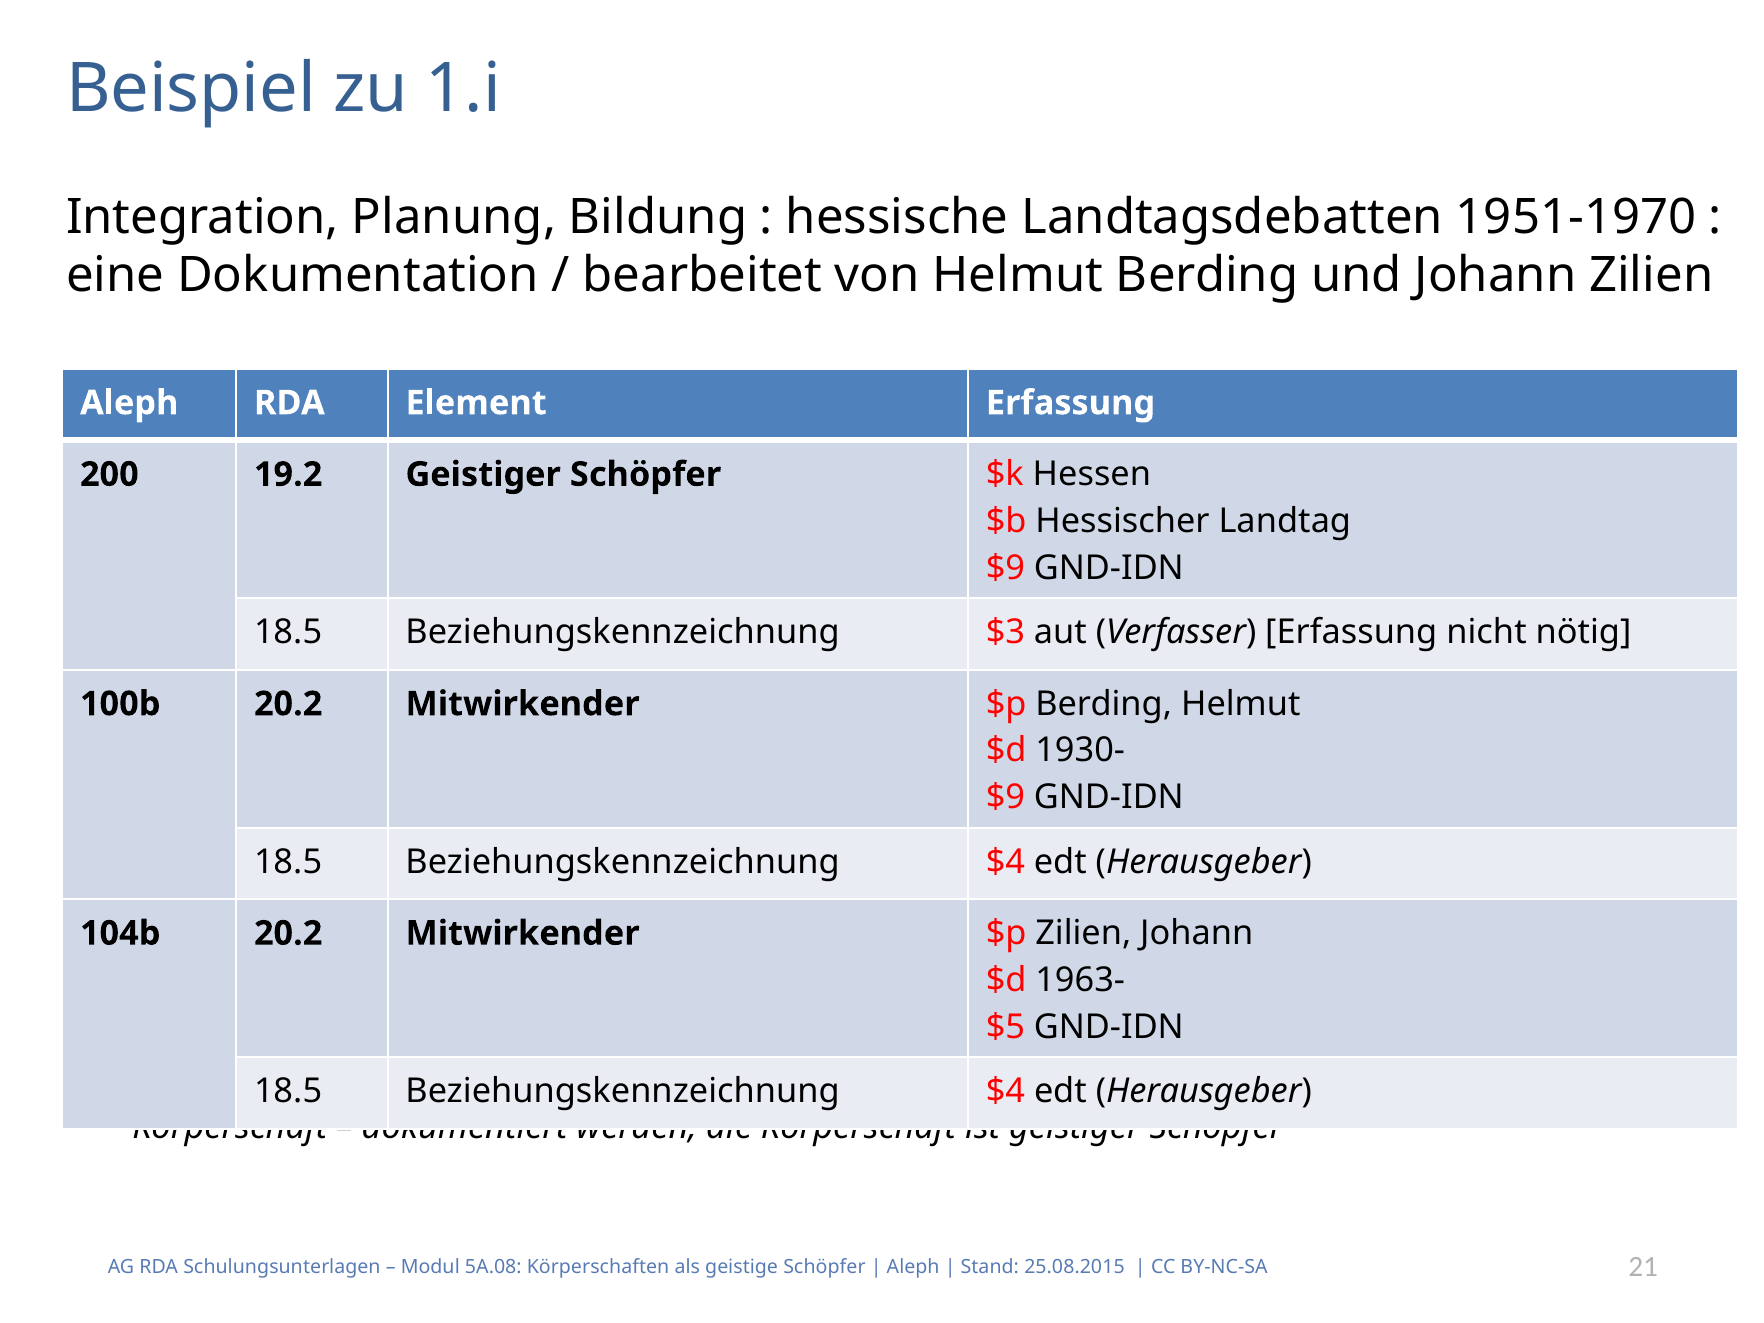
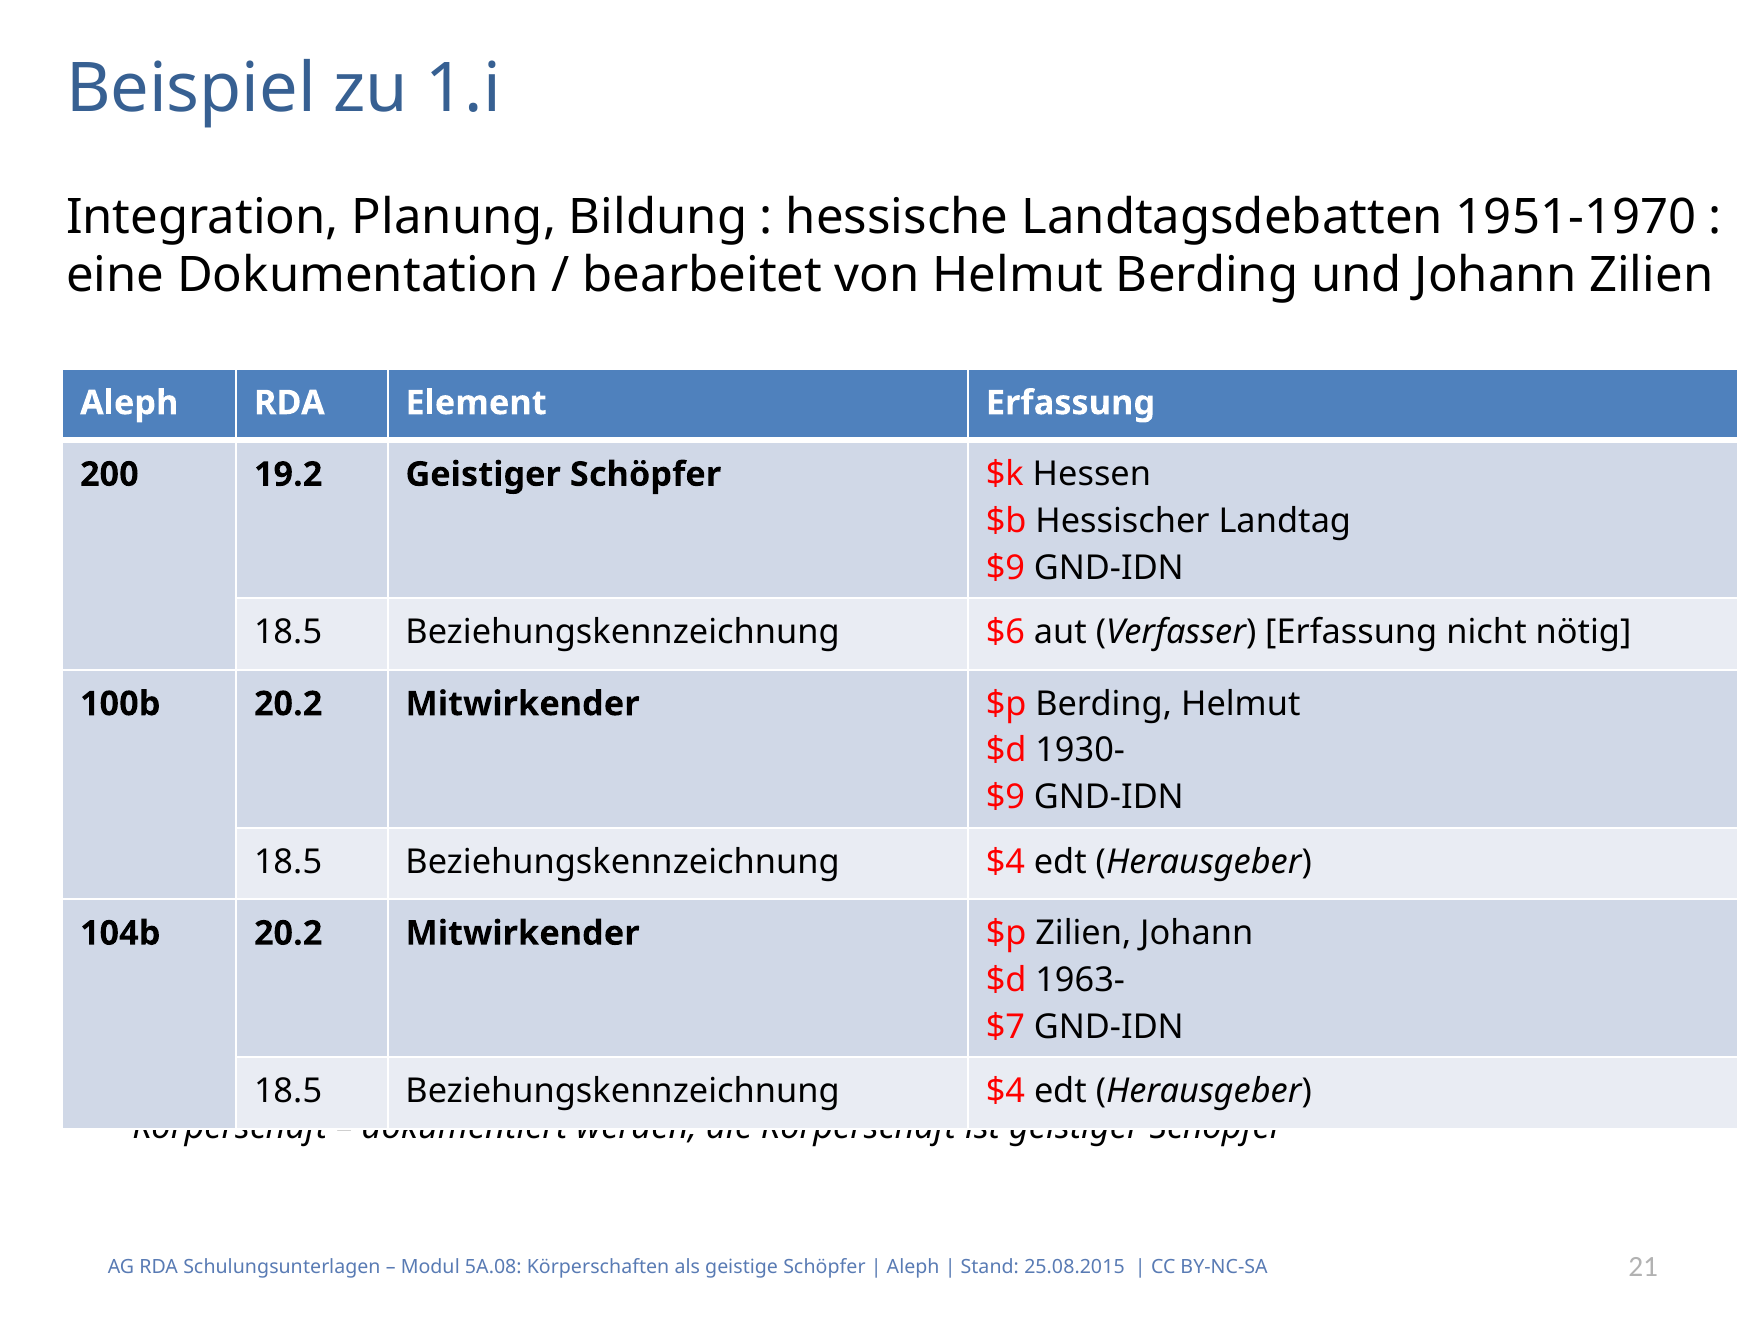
$3: $3 -> $6 (1005, 632)
$5: $5 -> $7 (1005, 1027)
